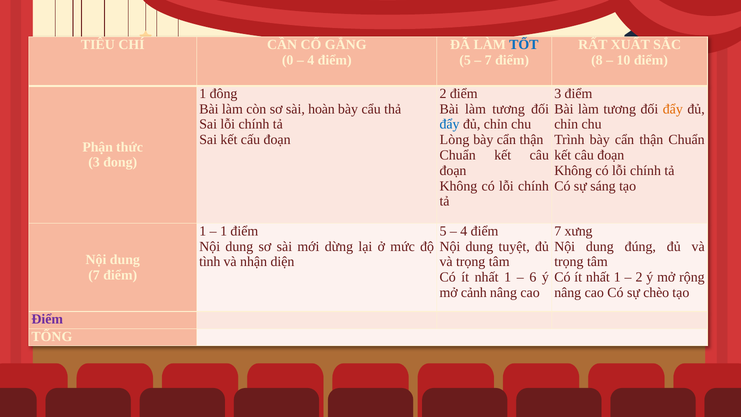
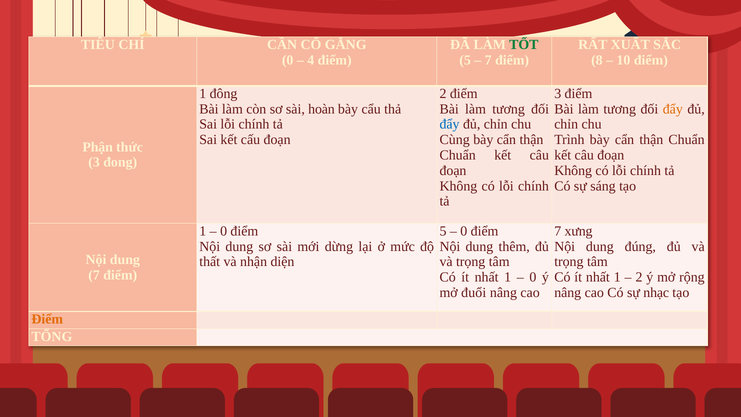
TỐT colour: blue -> green (524, 45)
Lòng: Lòng -> Cùng (455, 140)
1: 1 -> 0 (224, 231)
4: 4 -> 0 (464, 231)
tuyệt: tuyệt -> thêm (514, 246)
tình: tình -> thất (210, 262)
6: 6 -> 0 (533, 277)
cảnh: cảnh -> đuổi (474, 293)
chèo: chèo -> nhạc (656, 293)
Điểm colour: purple -> orange (47, 319)
